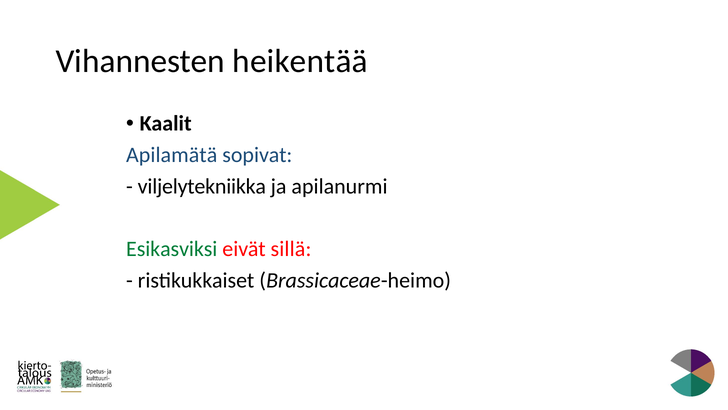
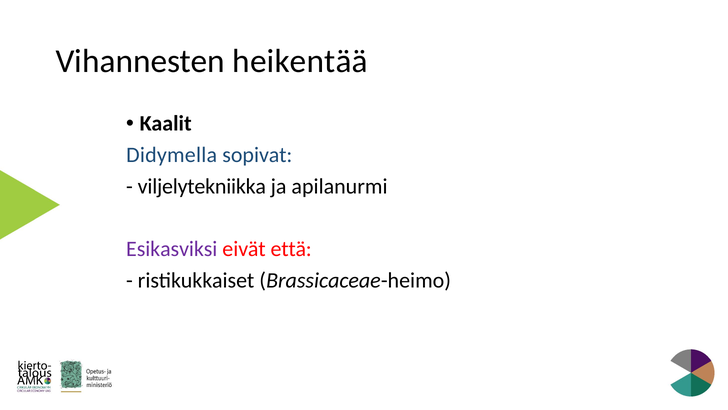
Apilamätä: Apilamätä -> Didymella (172, 155)
Esikasviksi colour: green -> purple (172, 249)
sillä: sillä -> että (291, 249)
